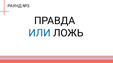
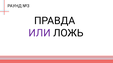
ИЛИ colour: blue -> purple (40, 33)
